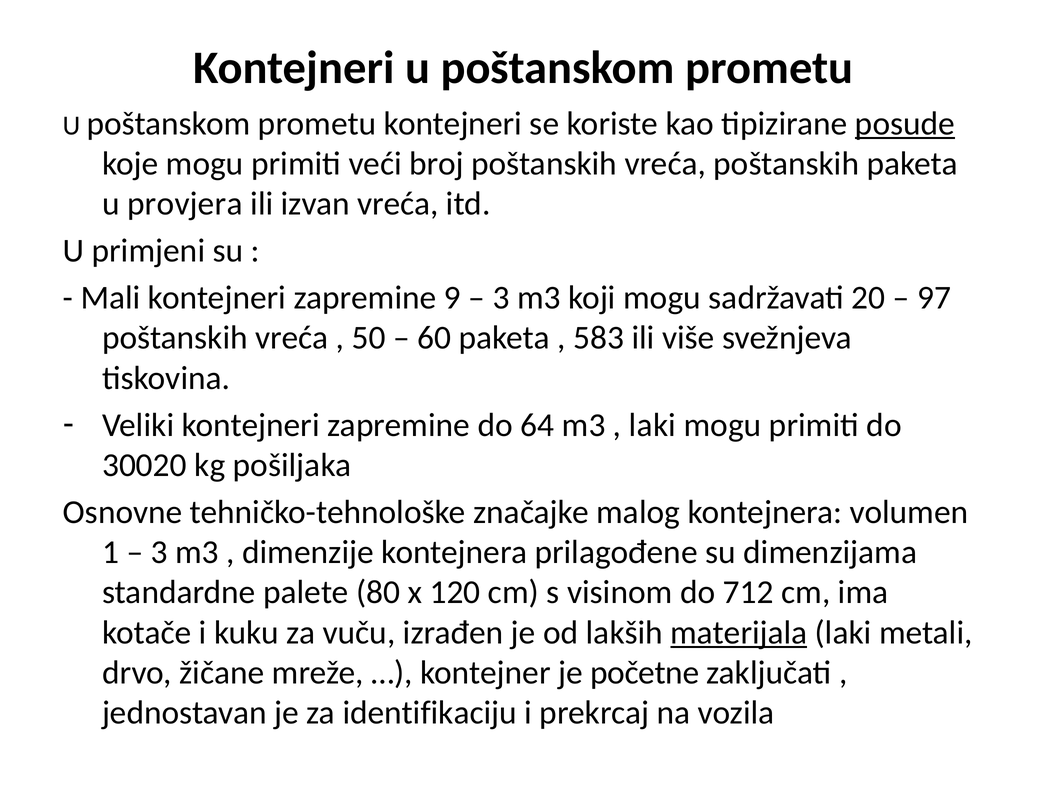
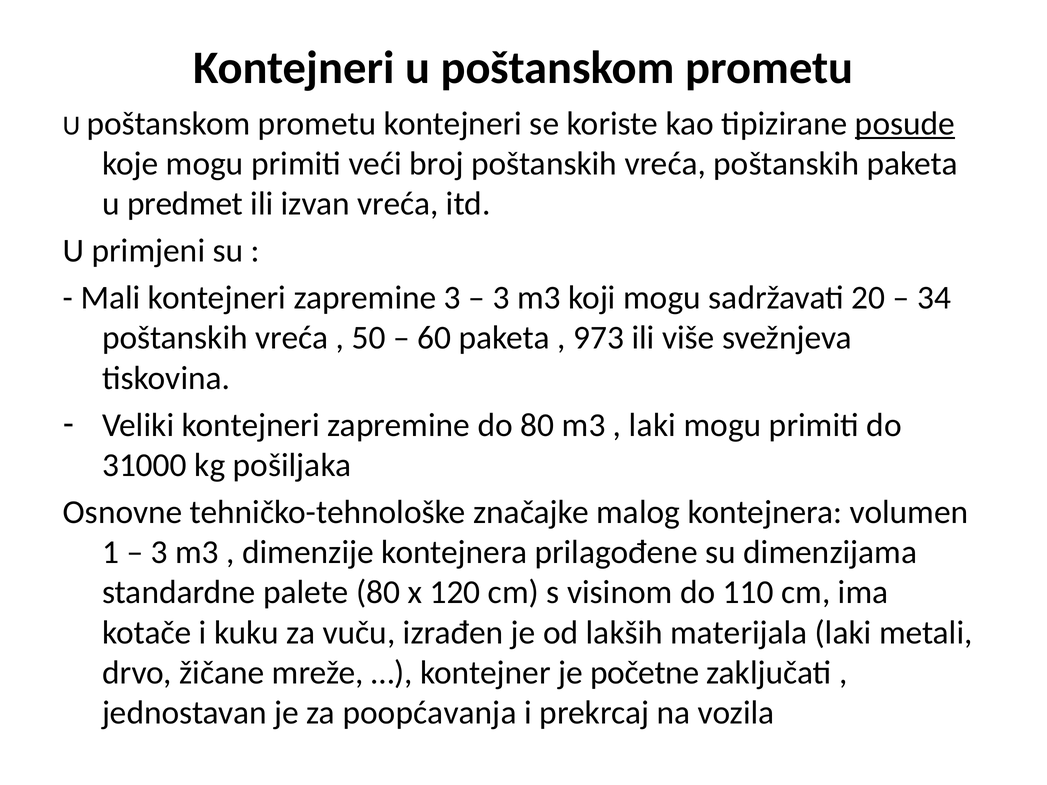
provjera: provjera -> predmet (185, 204)
zapremine 9: 9 -> 3 (452, 298)
97: 97 -> 34 (934, 298)
583: 583 -> 973 (599, 338)
do 64: 64 -> 80 (537, 425)
30020: 30020 -> 31000 (144, 465)
712: 712 -> 110 (748, 593)
materijala underline: present -> none (739, 633)
identifikaciju: identifikaciju -> poopćavanja (430, 713)
